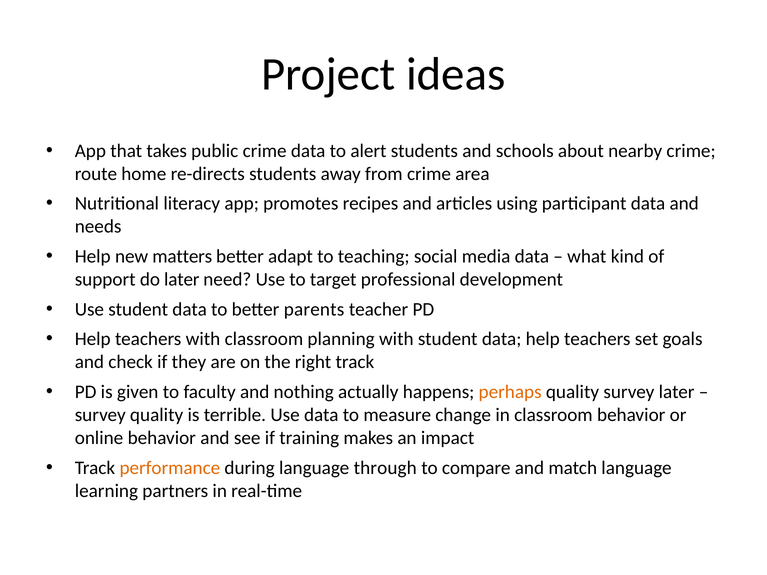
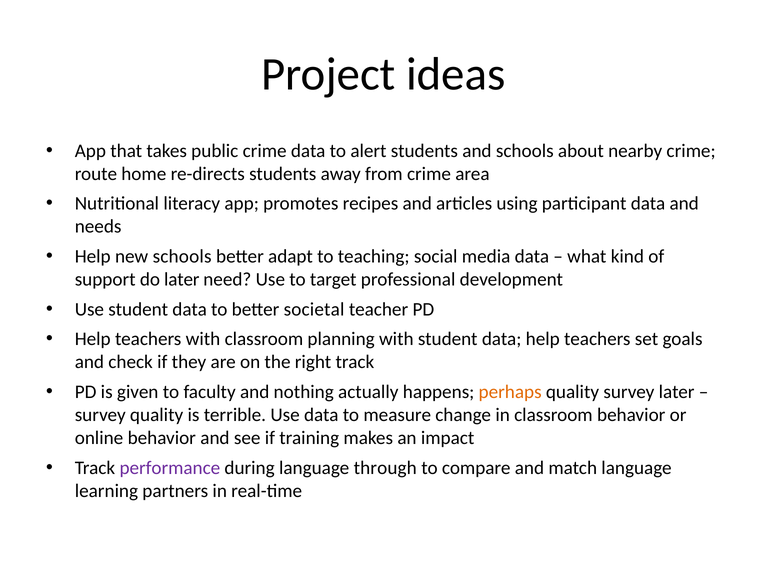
new matters: matters -> schools (182, 257)
parents: parents -> societal (314, 309)
performance colour: orange -> purple (170, 468)
